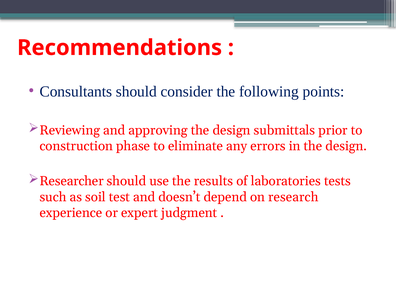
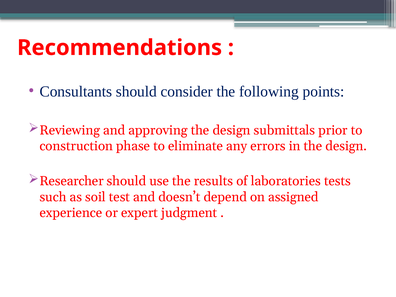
research: research -> assigned (293, 197)
